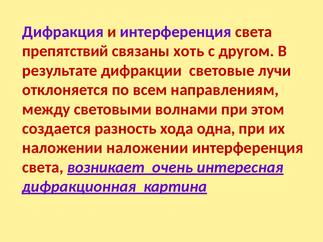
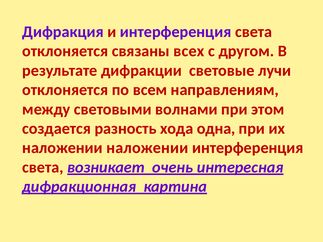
препятствий: препятствий -> отклоняется (65, 51)
хоть: хоть -> всех (189, 51)
